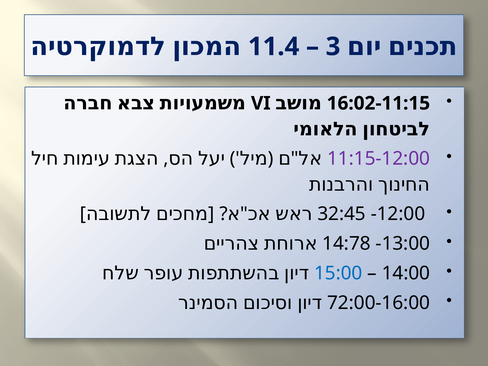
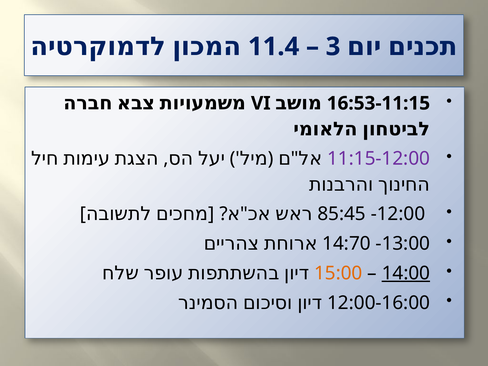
16:02-11:15: 16:02-11:15 -> 16:53-11:15 (378, 103)
32:45: 32:45 -> 85:45 (342, 214)
14:78: 14:78 -> 14:70 (347, 244)
15:00 colour: blue -> orange (338, 273)
14:00 underline: none -> present (406, 273)
72:00-16:00: 72:00-16:00 -> 12:00-16:00 (379, 303)
